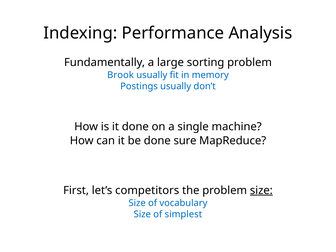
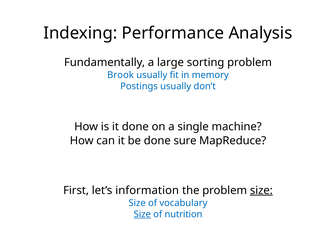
competitors: competitors -> information (147, 190)
Size underline: none -> present (142, 214)
simplest: simplest -> nutrition (183, 214)
